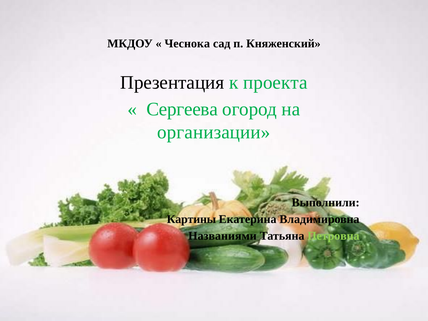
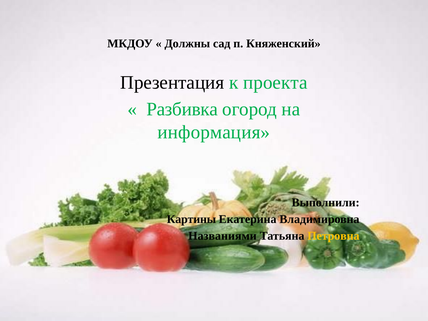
Чеснока: Чеснока -> Должны (187, 44)
Сергеева: Сергеева -> Разбивка (182, 109)
организации: организации -> информация (214, 132)
Петровна colour: light green -> yellow (333, 236)
